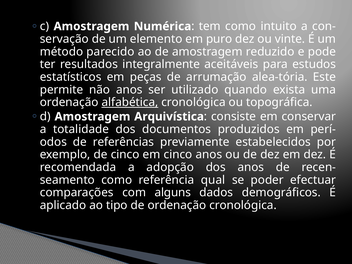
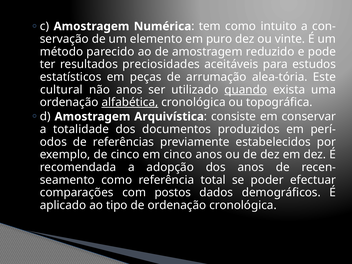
integralmente: integralmente -> preciosidades (161, 64)
permite: permite -> cultural (61, 90)
quando underline: none -> present (246, 90)
qual: qual -> total (213, 180)
alguns: alguns -> postos (173, 193)
